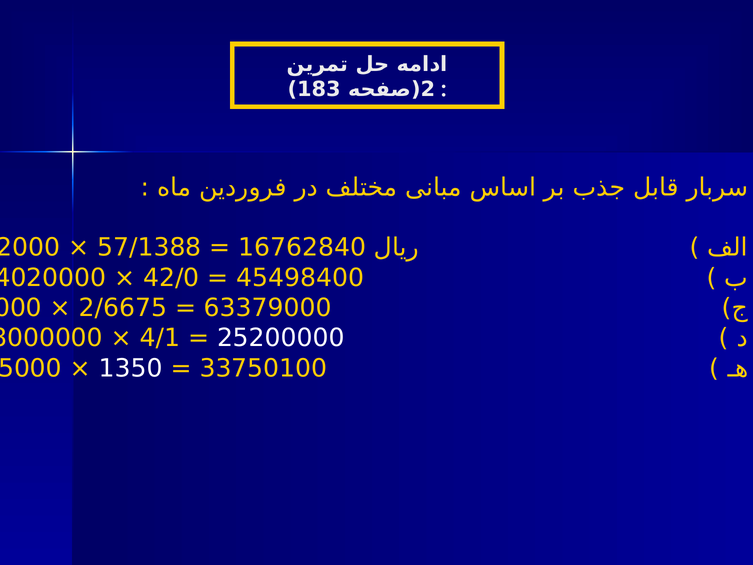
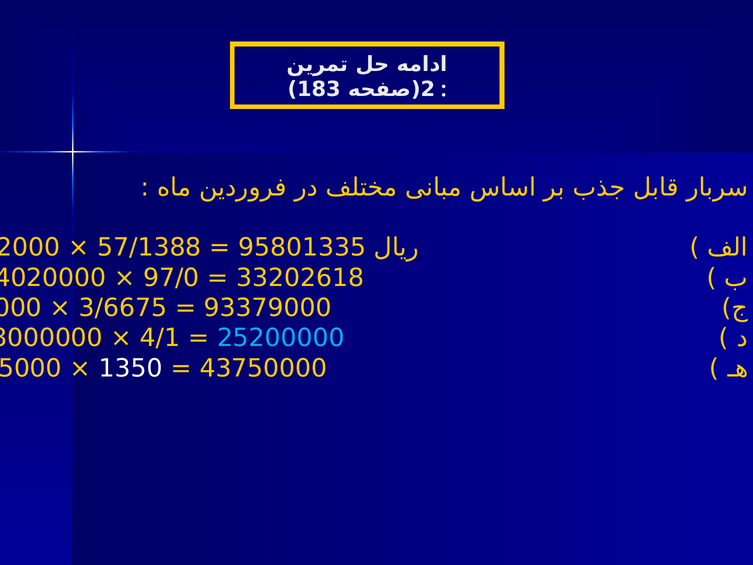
16762840: 16762840 -> 95801335 (302, 248)
42/0: 42/0 -> 97/0 (171, 278)
45498400: 45498400 -> 33202618 (300, 278)
2/6675: 2/6675 -> 3/6675 (123, 308)
63379000: 63379000 -> 93379000 (268, 308)
25200000 colour: white -> light blue (281, 338)
33750100: 33750100 -> 43750000 (263, 368)
